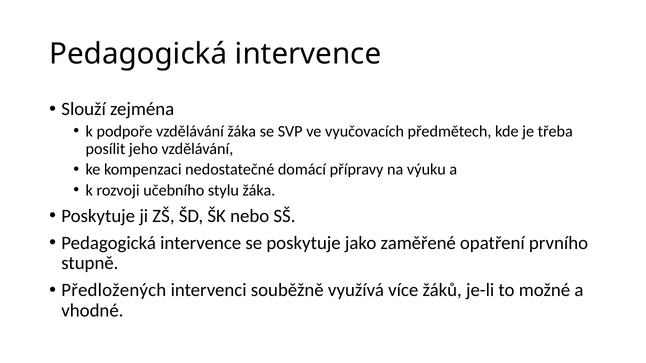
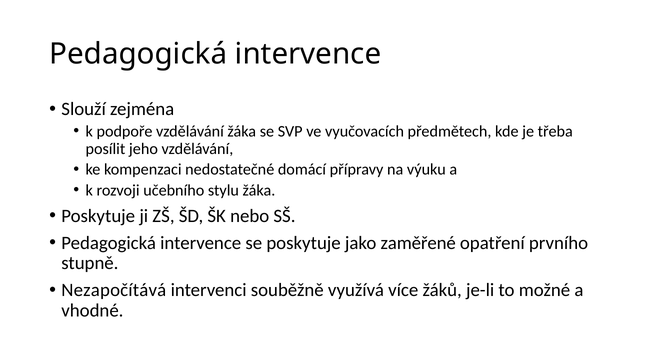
Předložených: Předložených -> Nezapočítává (114, 290)
